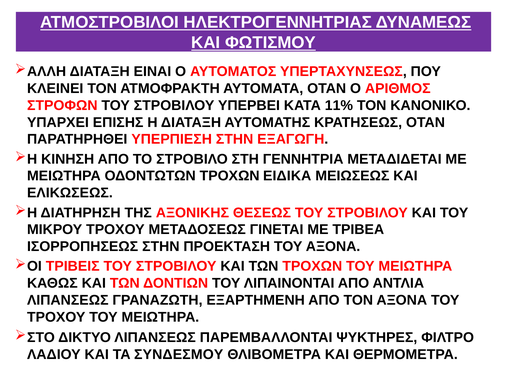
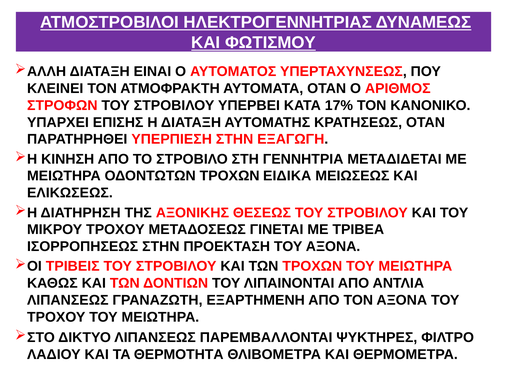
11%: 11% -> 17% (339, 105)
ΣΥΝΔΕΣΜΟΥ: ΣΥΝΔΕΣΜΟΥ -> ΘΕΡΜΟΤΗΤΑ (179, 354)
